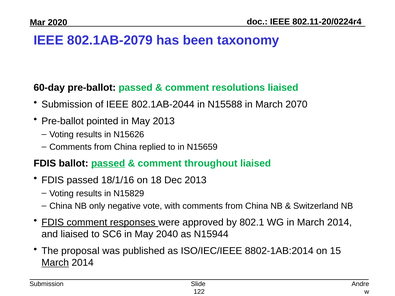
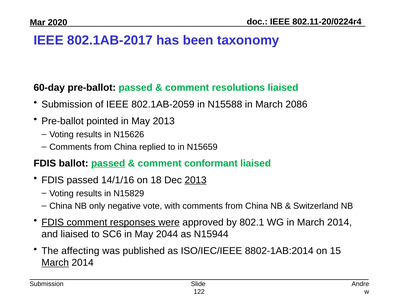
802.1AB-2079: 802.1AB-2079 -> 802.1AB-2017 (110, 40)
802.1AB-2044: 802.1AB-2044 -> 802.1AB-2059 (163, 104)
2070: 2070 -> 2086 (296, 104)
throughout: throughout -> conformant (211, 163)
18/1/16: 18/1/16 -> 14/1/16 (118, 180)
2013 underline: none -> present (196, 180)
were underline: none -> present (169, 222)
2040: 2040 -> 2044 (167, 234)
proposal: proposal -> affecting (80, 251)
